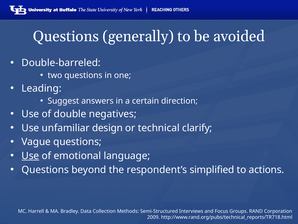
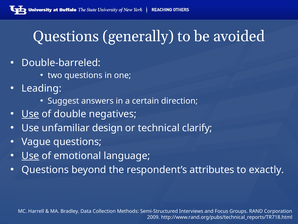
Use underline: none -> present (30, 114)
simplified: simplified -> attributes (212, 169)
actions: actions -> exactly (266, 169)
